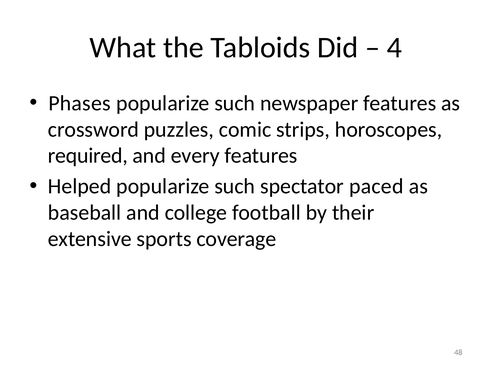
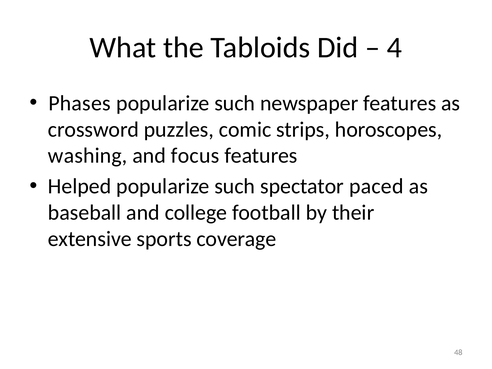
required: required -> washing (88, 156)
every: every -> focus (195, 156)
